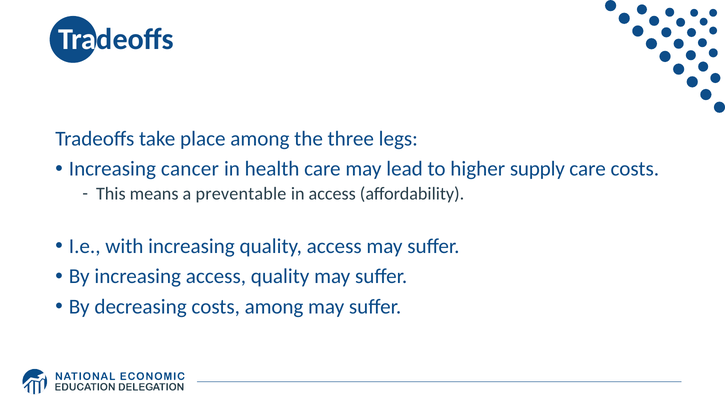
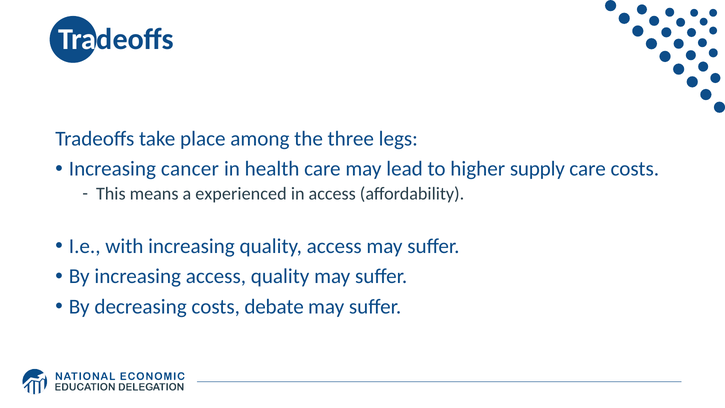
preventable: preventable -> experienced (241, 194)
costs among: among -> debate (274, 307)
